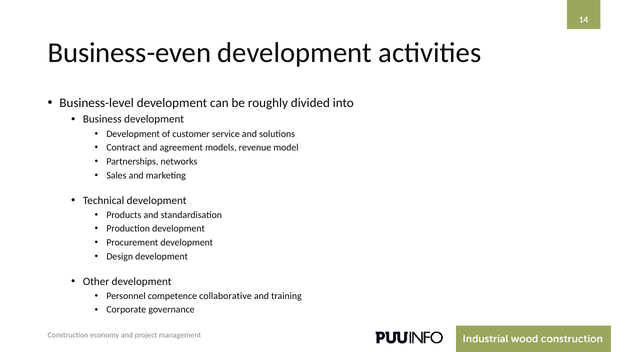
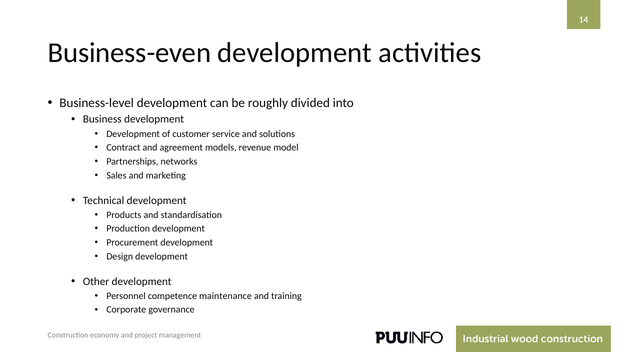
collaborative: collaborative -> maintenance (225, 296)
